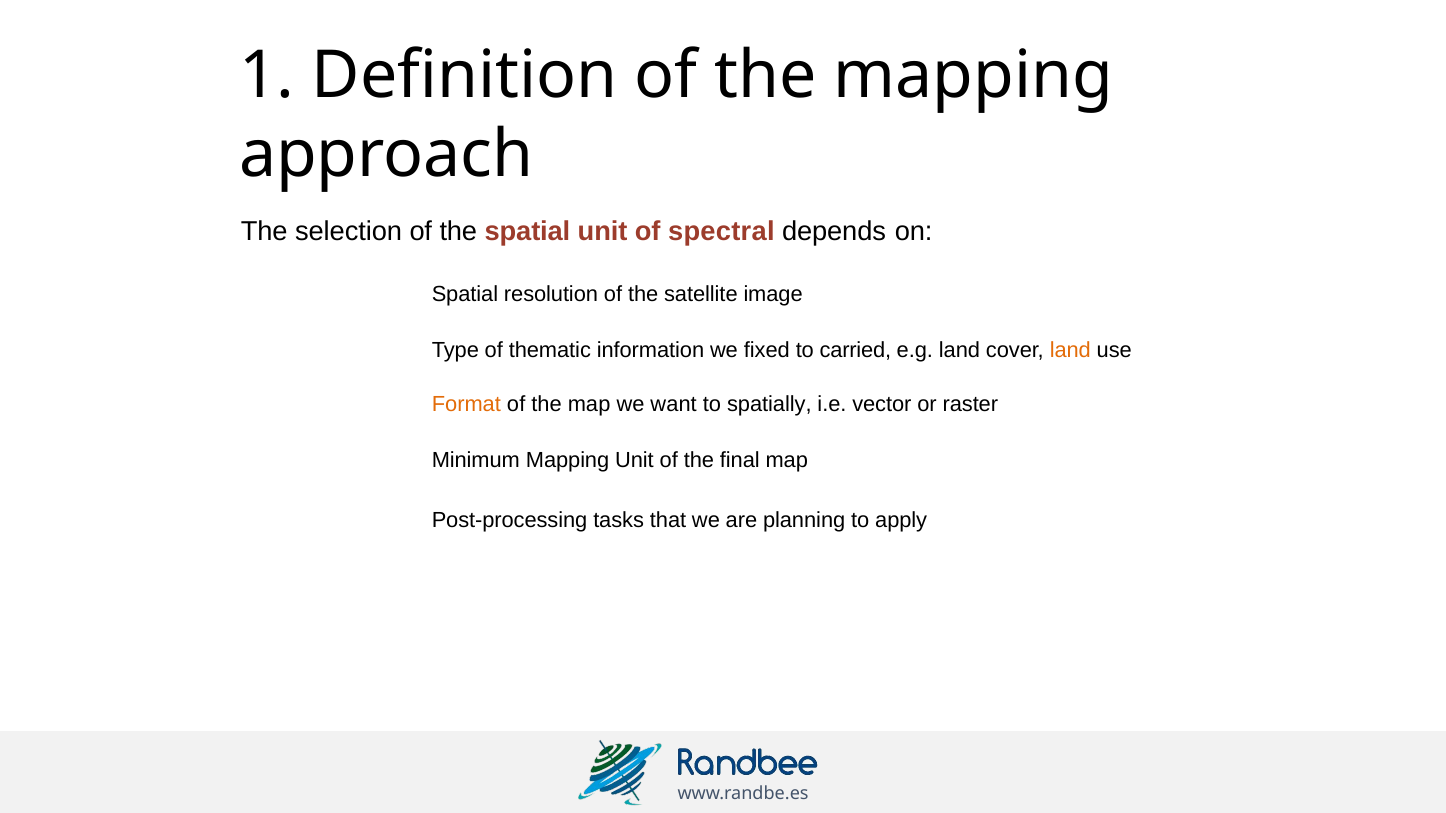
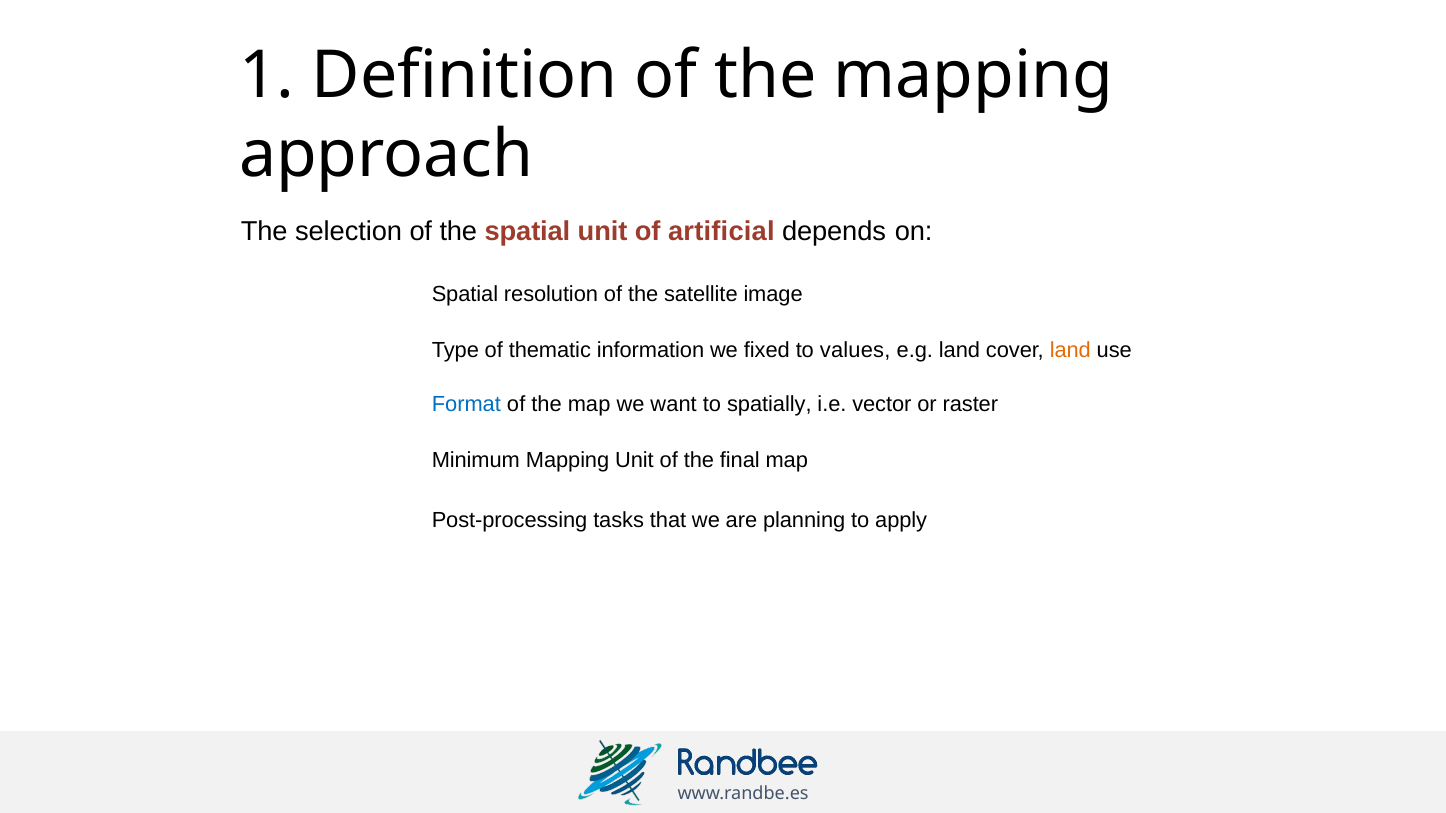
spectral: spectral -> artificial (721, 232)
carried: carried -> values (855, 351)
Format colour: orange -> blue (466, 405)
